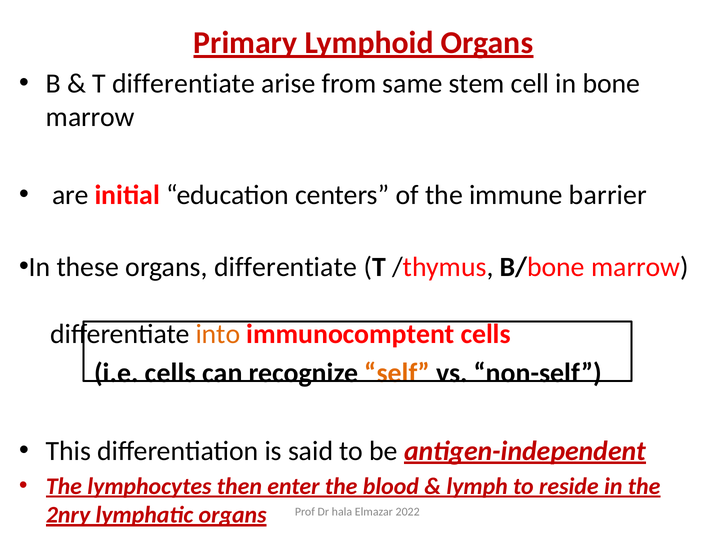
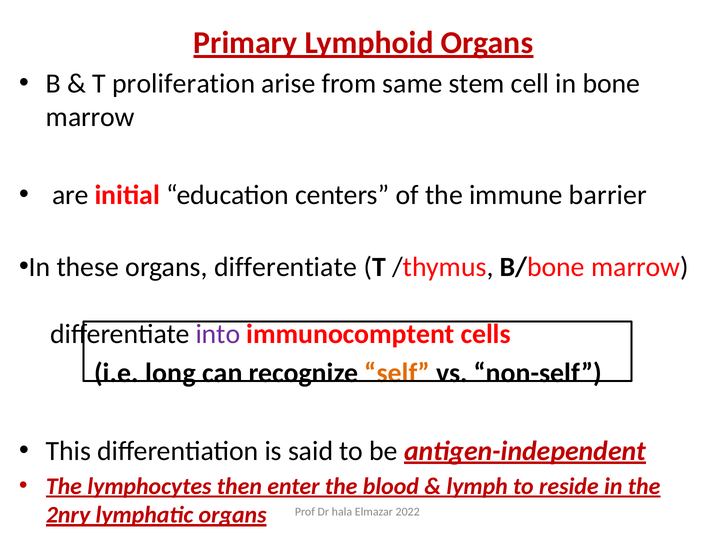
T differentiate: differentiate -> proliferation (184, 84)
into colour: orange -> purple (218, 334)
i.e cells: cells -> long (170, 373)
